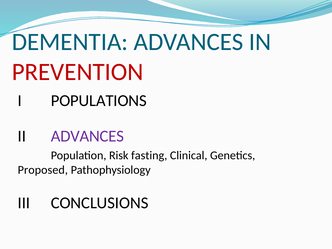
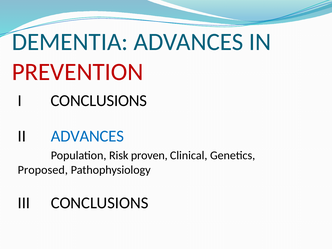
I POPULATIONS: POPULATIONS -> CONCLUSIONS (99, 101)
ADVANCES colour: purple -> blue (87, 136)
fasting: fasting -> proven (149, 155)
